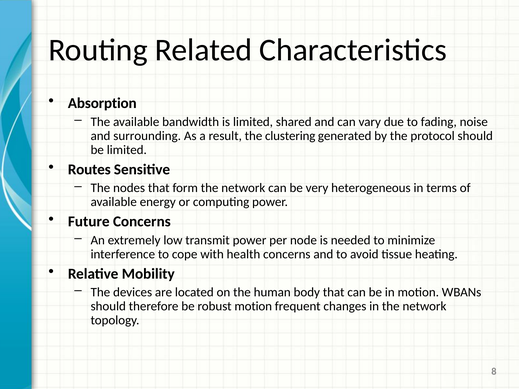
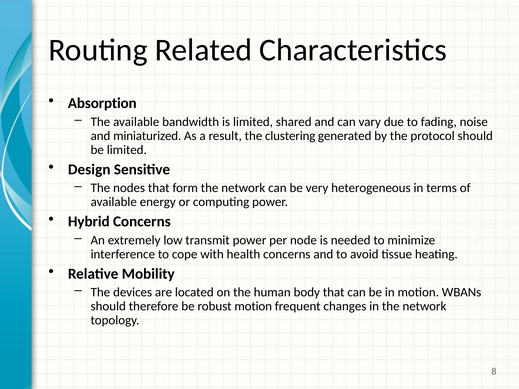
surrounding: surrounding -> miniaturized (147, 136)
Routes: Routes -> Design (89, 170)
Future: Future -> Hybrid (89, 222)
